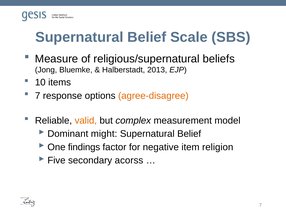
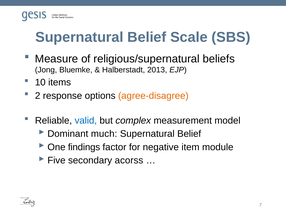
7: 7 -> 2 (38, 96)
valid colour: orange -> blue (86, 121)
might: might -> much (104, 134)
religion: religion -> module (218, 147)
